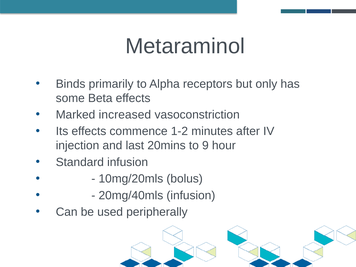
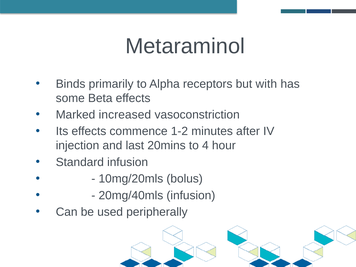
only: only -> with (266, 84)
9: 9 -> 4 (205, 146)
